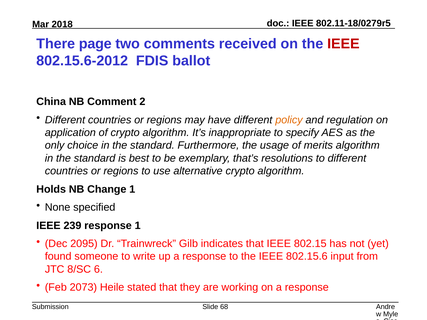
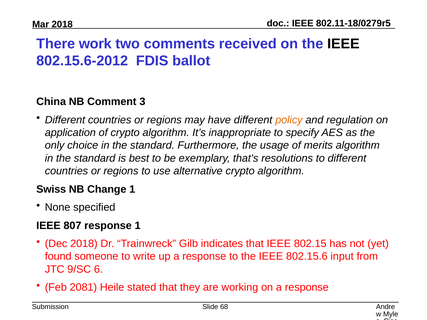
page: page -> work (95, 44)
IEEE colour: red -> black (343, 44)
2: 2 -> 3 (142, 102)
Holds: Holds -> Swiss (51, 189)
239: 239 -> 807 (72, 226)
Dec 2095: 2095 -> 2018 (84, 244)
8/SC: 8/SC -> 9/SC (79, 269)
2073: 2073 -> 2081 (83, 288)
